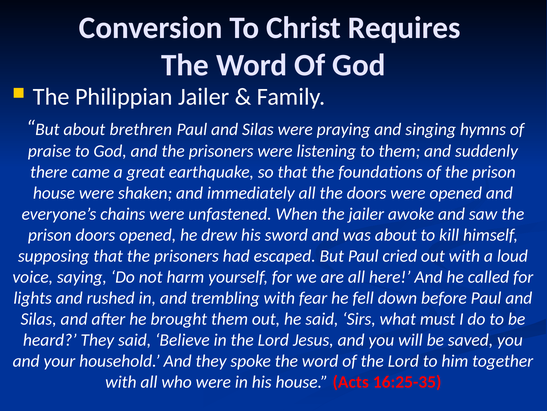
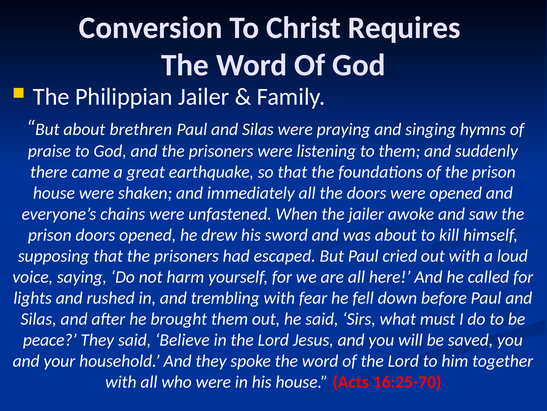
heard: heard -> peace (50, 339)
16:25-35: 16:25-35 -> 16:25-70 (407, 381)
